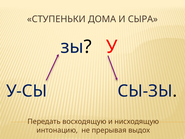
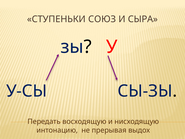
ДОМА: ДОМА -> СОЮЗ (102, 19)
